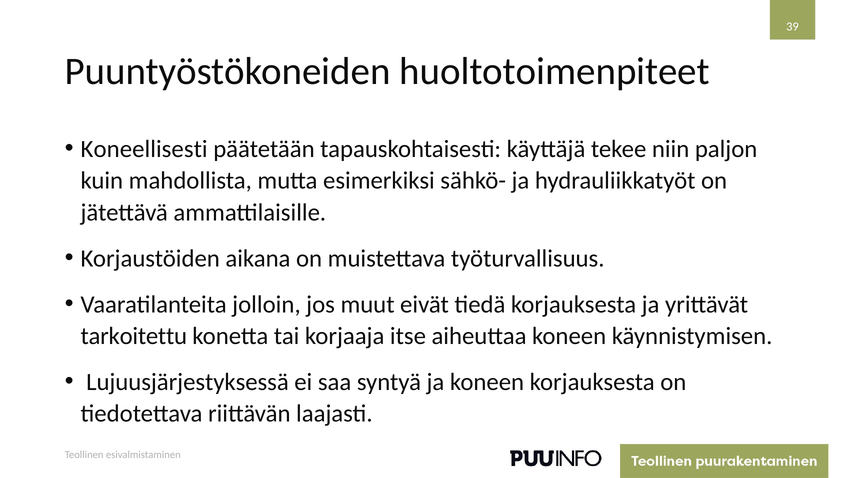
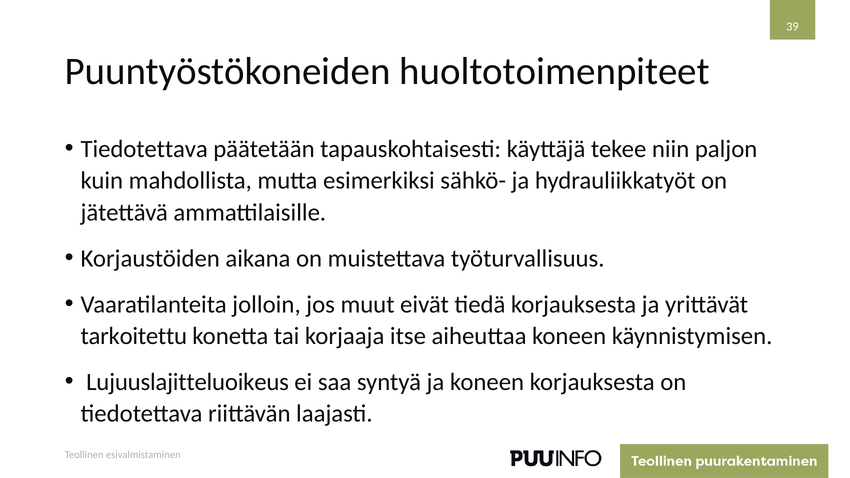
Koneellisesti: Koneellisesti -> Tiedotettava (144, 149)
Lujuusjärjestyksessä: Lujuusjärjestyksessä -> Lujuuslajitteluoikeus (188, 382)
